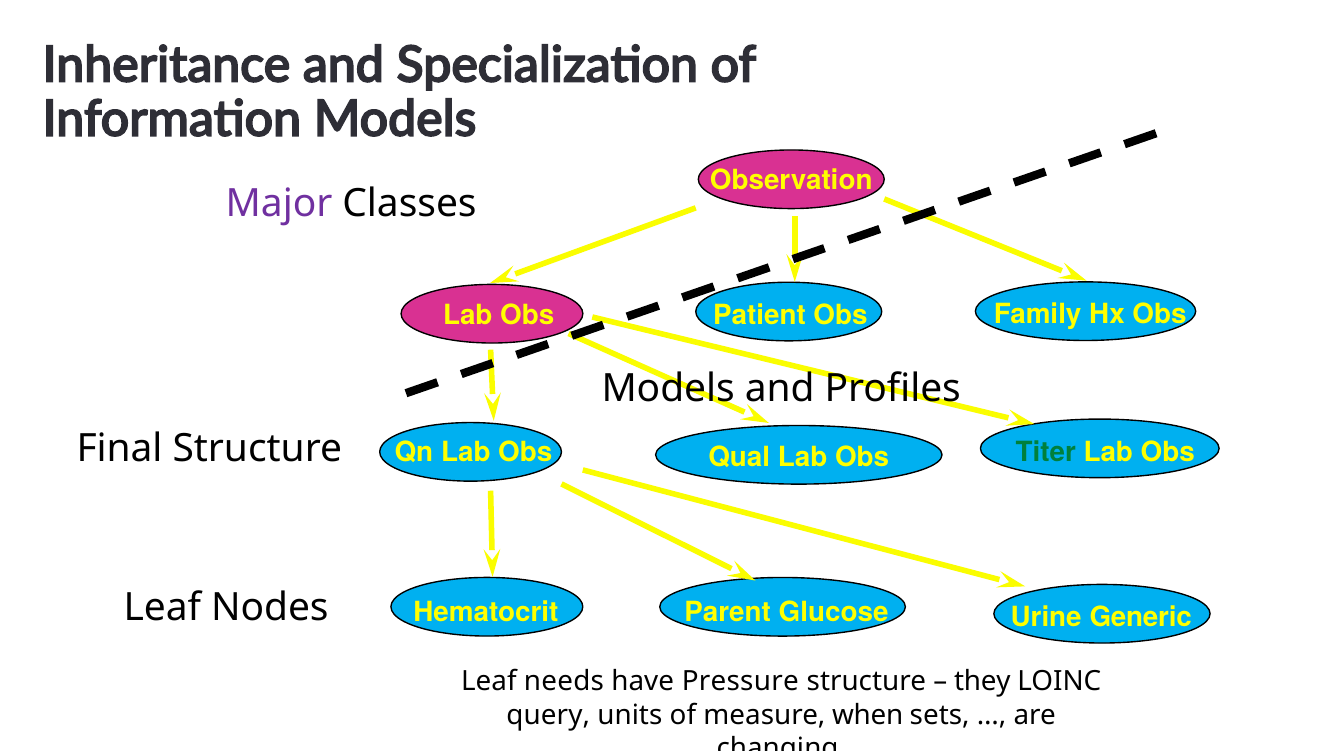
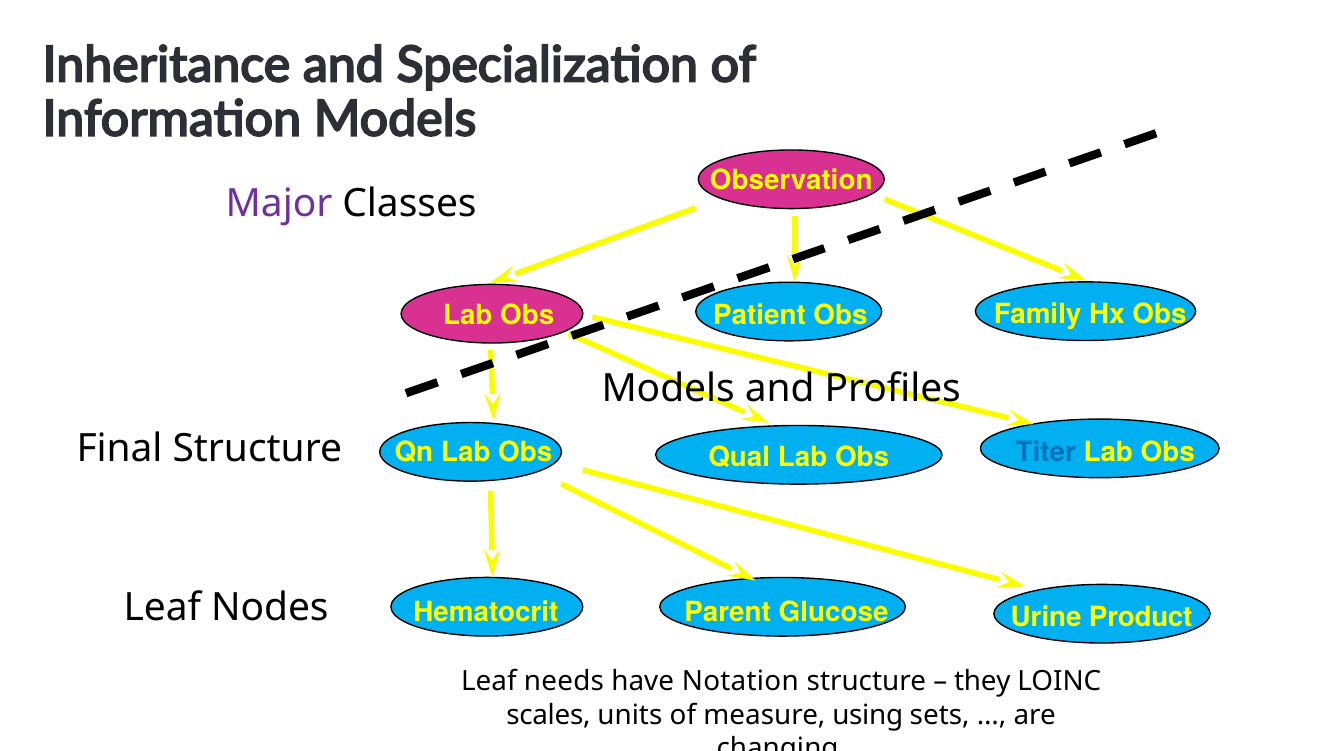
Titer colour: green -> blue (1046, 452)
Generic: Generic -> Product (1141, 617)
Pressure: Pressure -> Notation (740, 682)
query: query -> scales (548, 715)
when: when -> using (868, 715)
